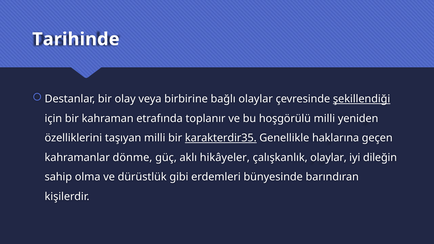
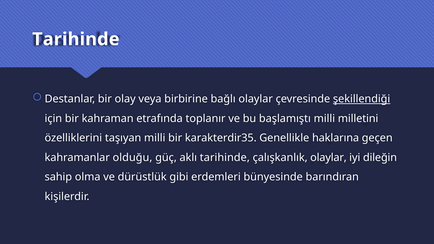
hoşgörülü: hoşgörülü -> başlamıştı (285, 119)
yeniden: yeniden -> milletini (358, 119)
karakterdir35 underline: present -> none (221, 138)
dönme: dönme -> olduğu (132, 158)
aklı hikâyeler: hikâyeler -> tarihinde (225, 158)
